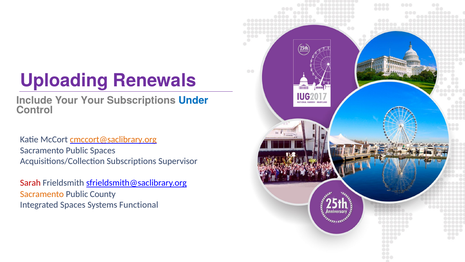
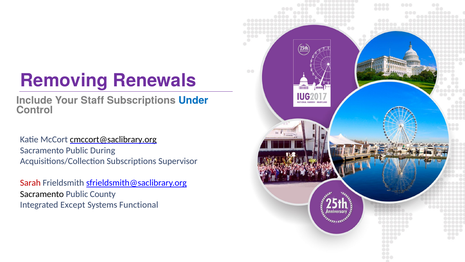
Uploading: Uploading -> Removing (64, 81)
Your Your: Your -> Staff (92, 100)
cmccort@saclibrary.org colour: orange -> black (113, 139)
Public Spaces: Spaces -> During (103, 150)
Sacramento colour: orange -> black (42, 194)
Integrated Spaces: Spaces -> Except (73, 205)
